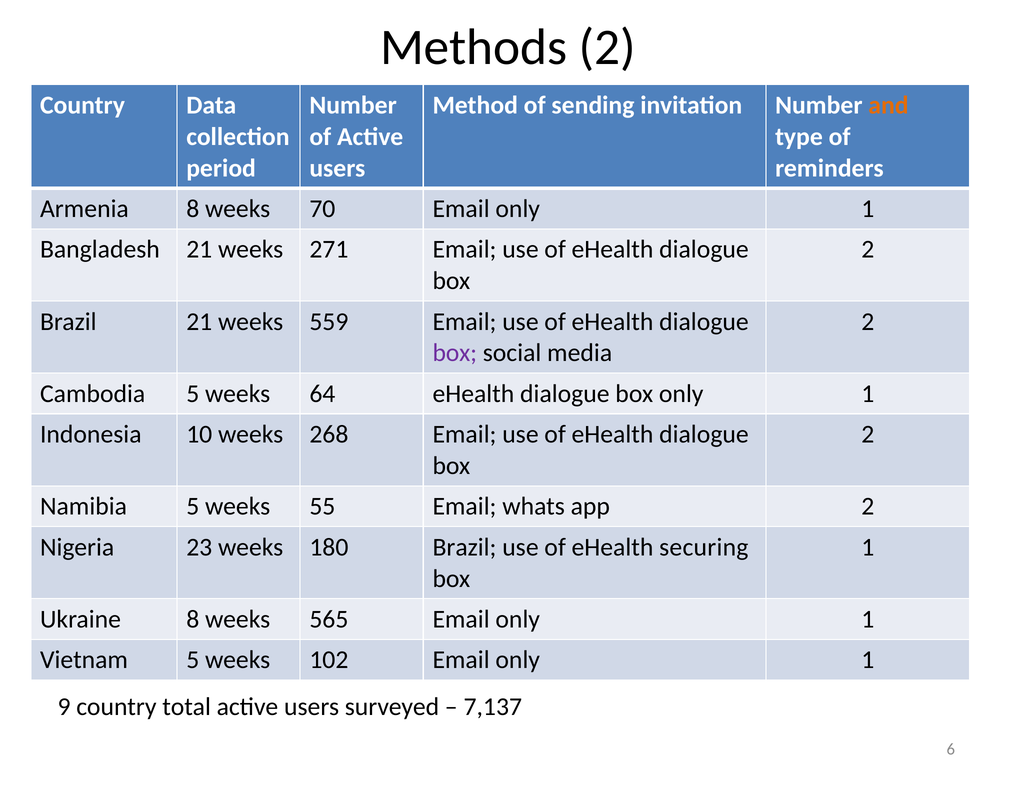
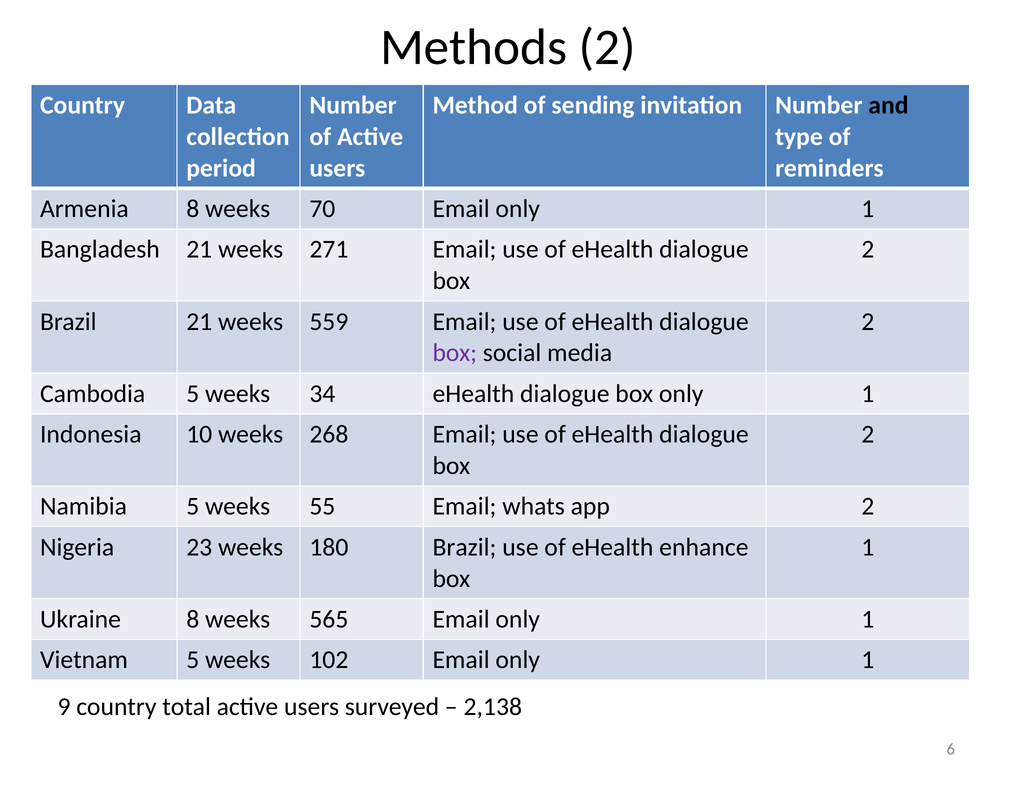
and colour: orange -> black (888, 105)
64: 64 -> 34 (322, 394)
securing: securing -> enhance (704, 547)
7,137: 7,137 -> 2,138 (493, 707)
